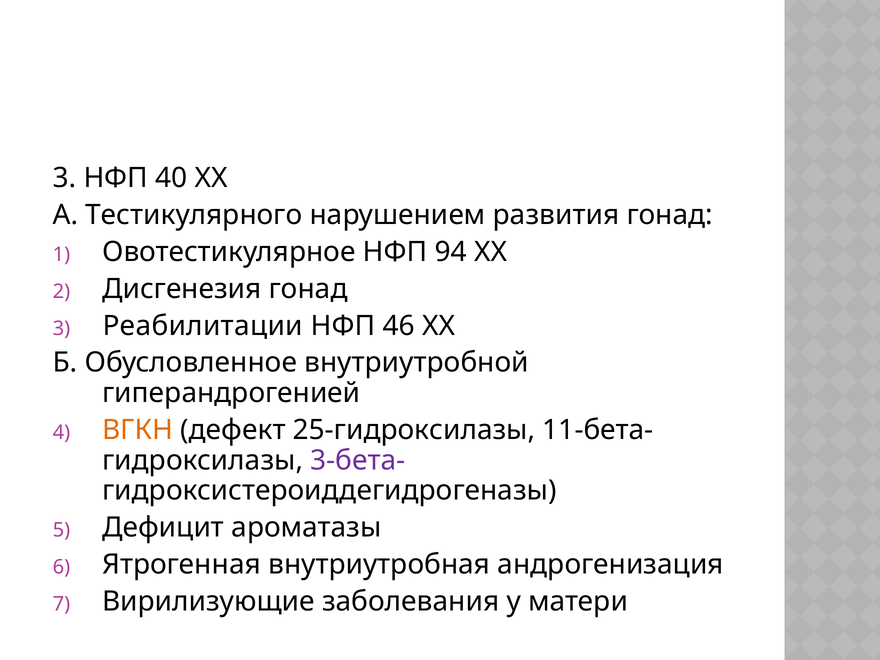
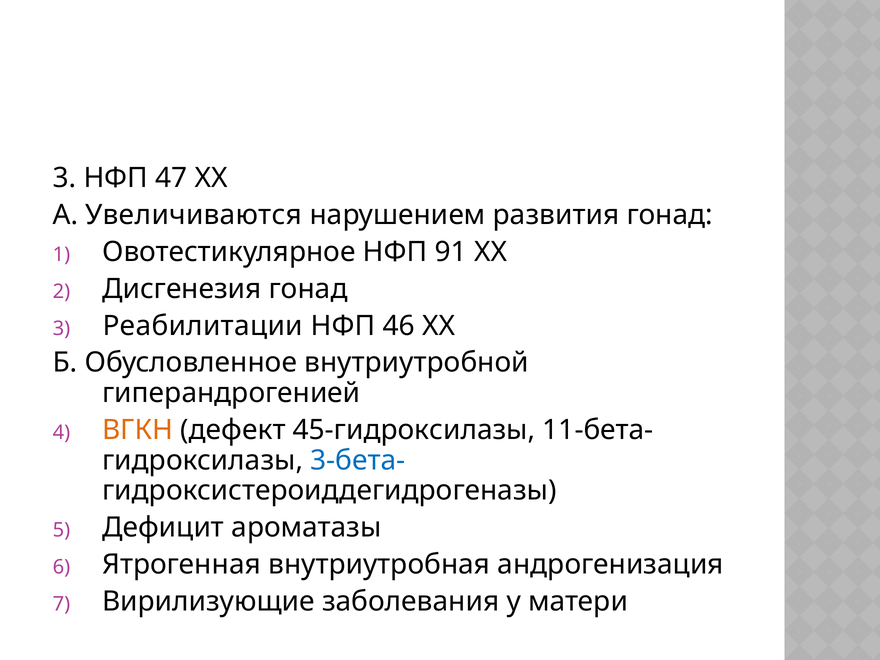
40: 40 -> 47 (171, 178)
Тестикулярного: Тестикулярного -> Увеличиваются (194, 215)
94: 94 -> 91 (451, 252)
25-гидроксилазы: 25-гидроксилазы -> 45-гидроксилазы (414, 430)
3-бета- colour: purple -> blue (358, 460)
